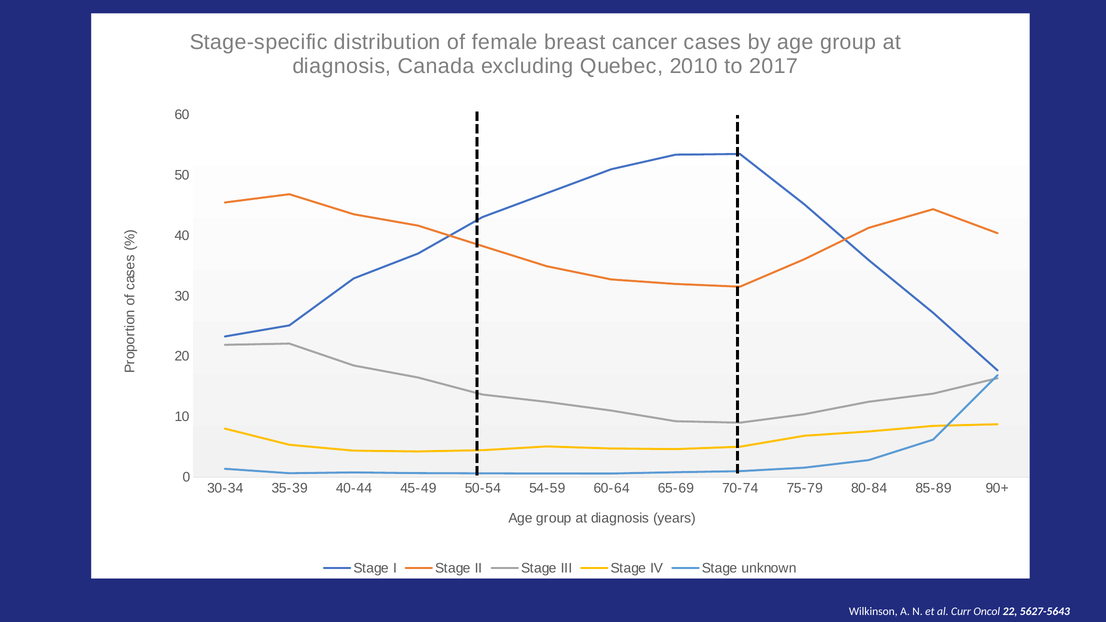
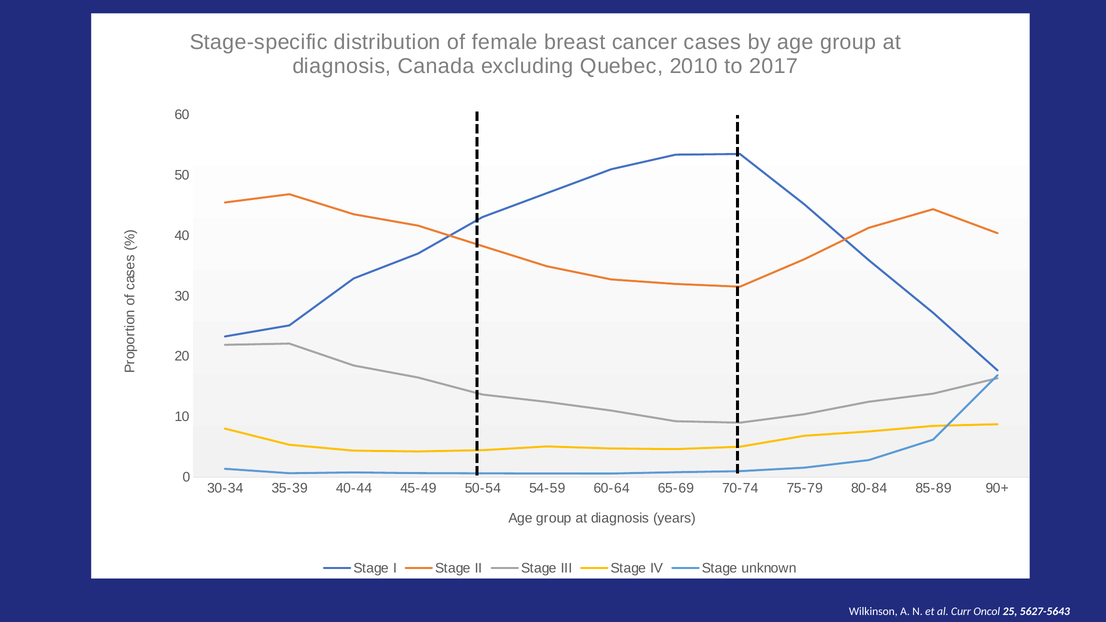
22: 22 -> 25 (1010, 612)
